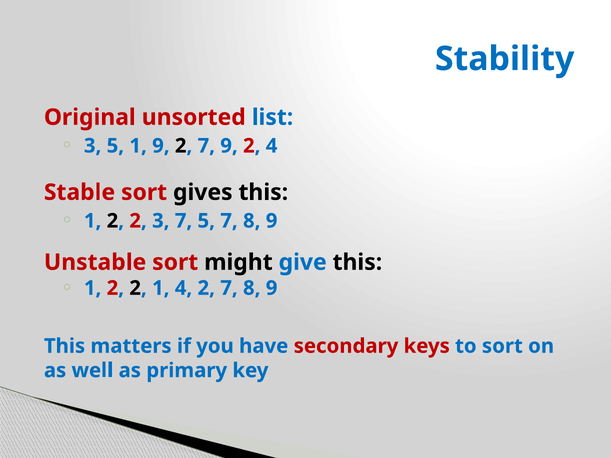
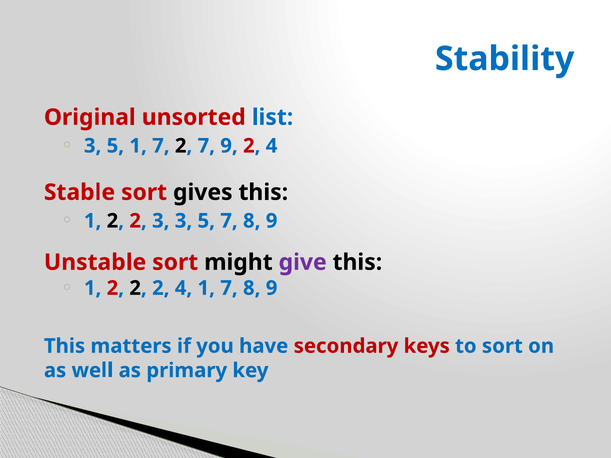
5 1 9: 9 -> 7 (161, 146)
3 7: 7 -> 3 (184, 221)
give colour: blue -> purple (303, 262)
2 2 1: 1 -> 2 (161, 288)
4 2: 2 -> 1 (206, 288)
